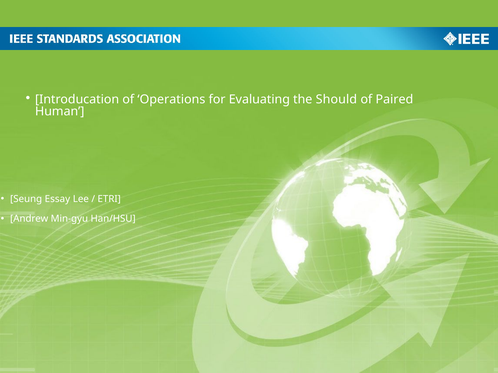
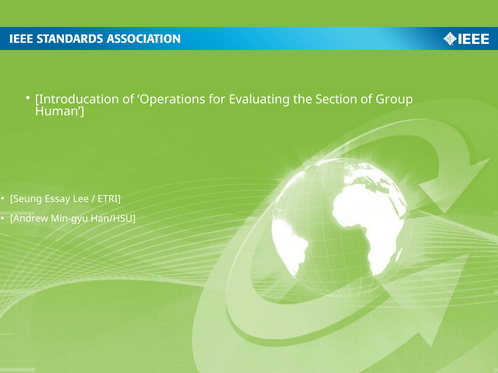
Should: Should -> Section (336, 99)
Paired: Paired -> Group (394, 99)
